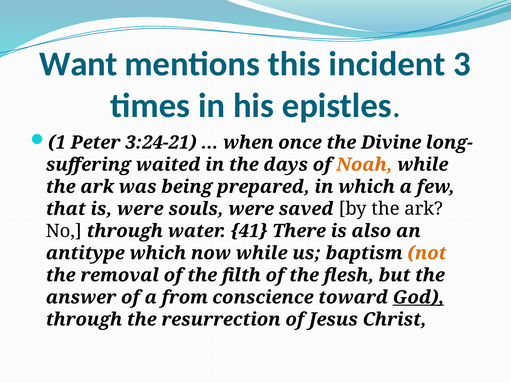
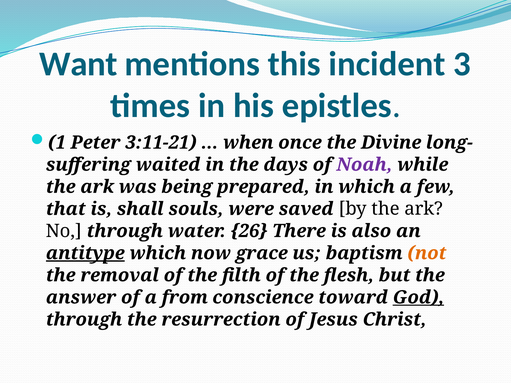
3:24-21: 3:24-21 -> 3:11-21 (161, 143)
Noah colour: orange -> purple (364, 165)
is were: were -> shall (140, 209)
41: 41 -> 26 (249, 231)
antitype underline: none -> present (85, 253)
now while: while -> grace (262, 253)
